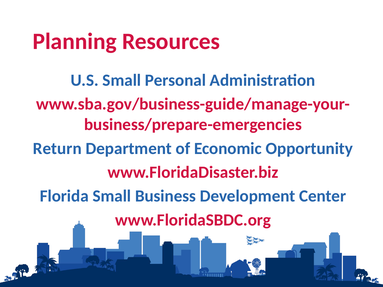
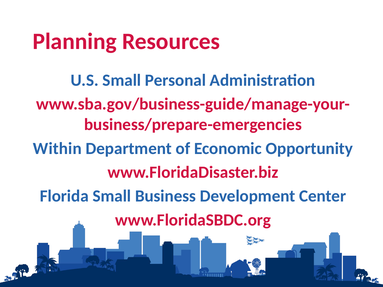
Return: Return -> Within (57, 149)
